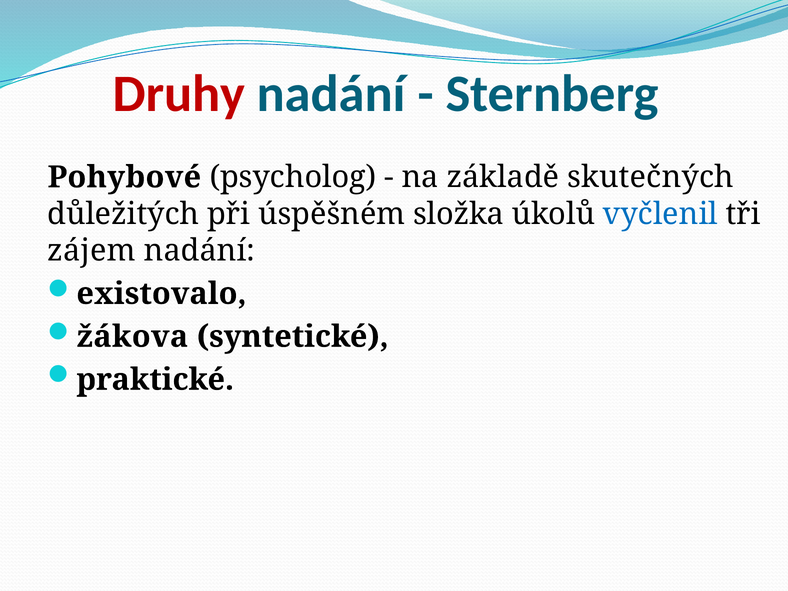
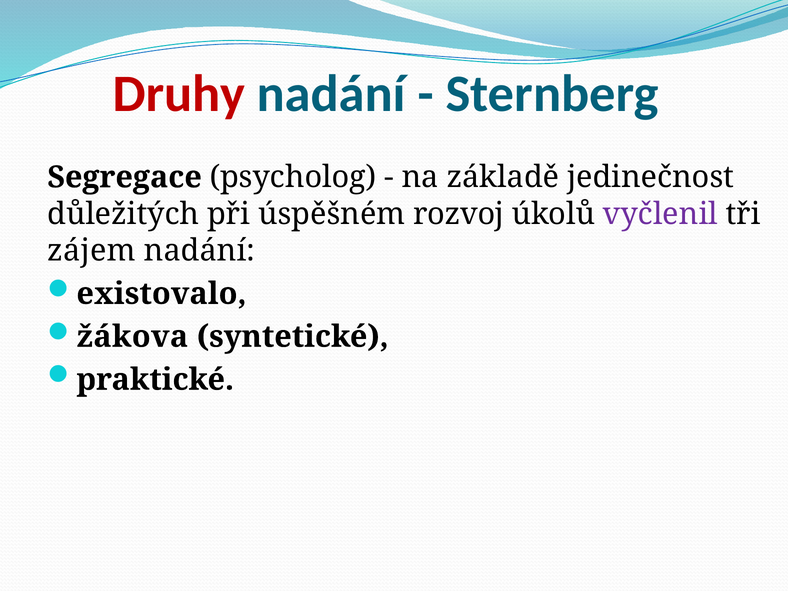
Pohybové: Pohybové -> Segregace (125, 177)
skutečných: skutečných -> jedinečnost (651, 177)
složka: složka -> rozvoj (459, 214)
vyčlenil colour: blue -> purple (660, 214)
